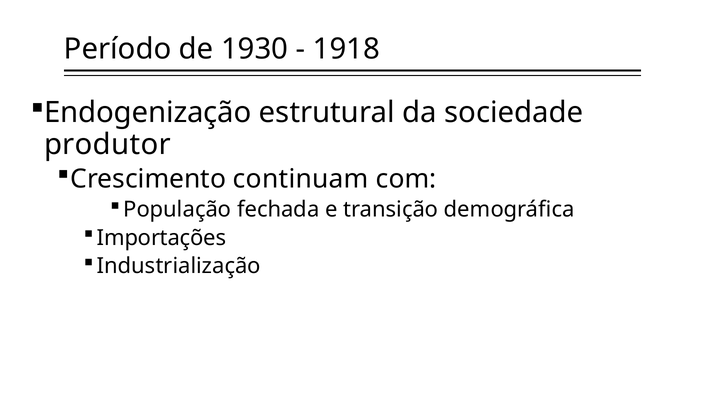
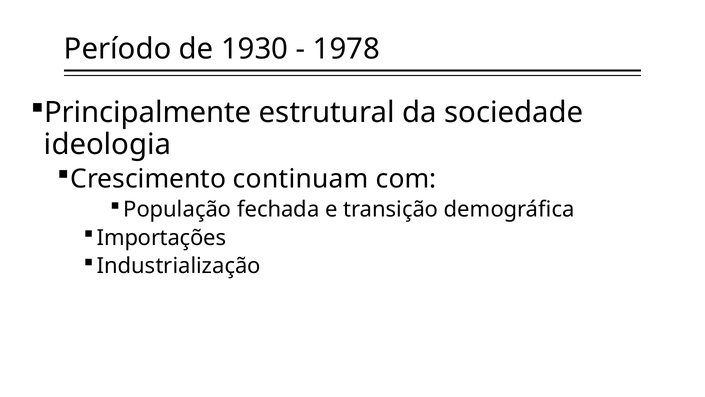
1918: 1918 -> 1978 (346, 49)
Endogenização: Endogenização -> Principalmente (148, 113)
produtor: produtor -> ideologia (108, 144)
